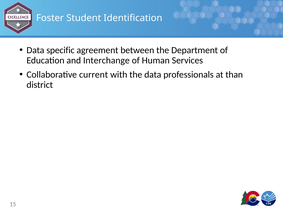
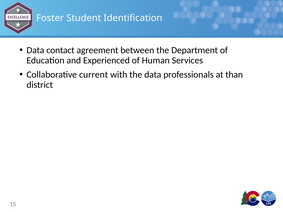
specific: specific -> contact (60, 50)
Interchange: Interchange -> Experienced (106, 61)
